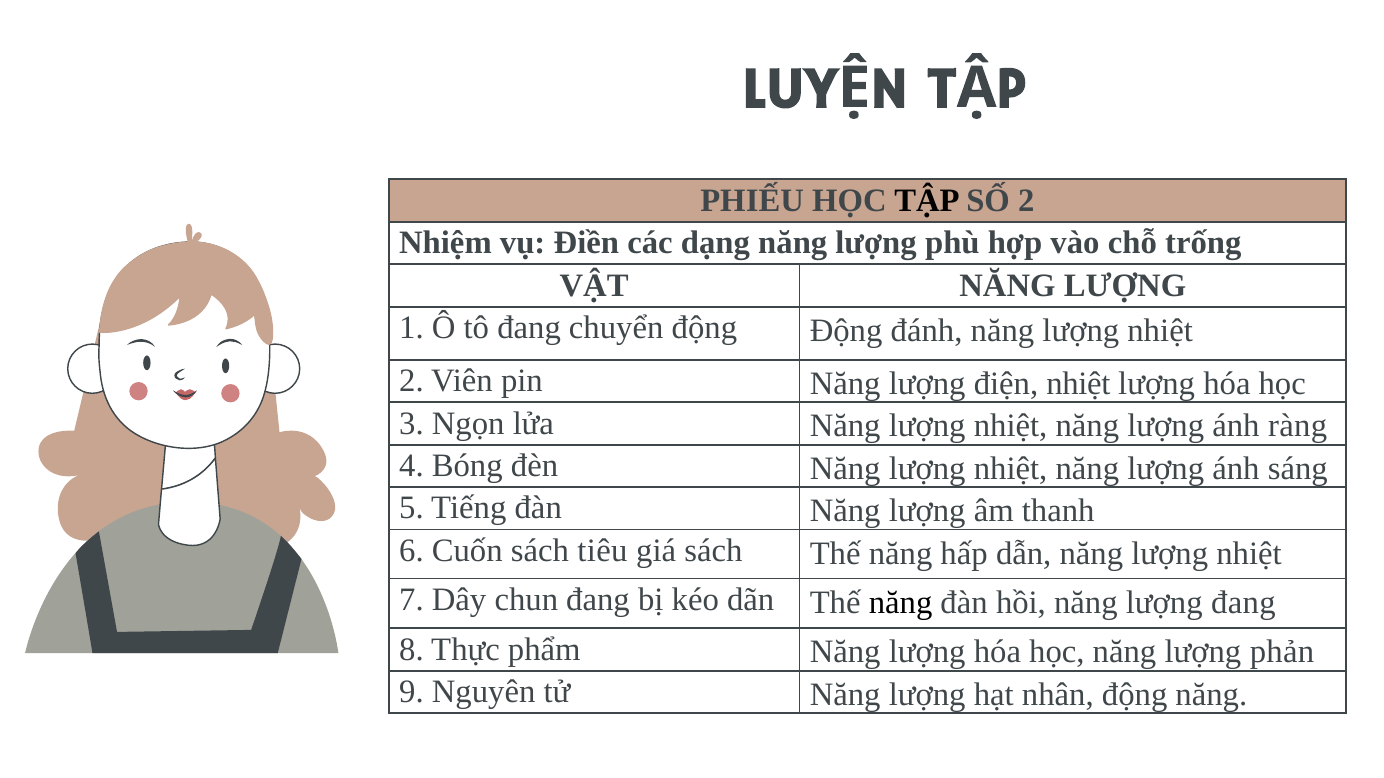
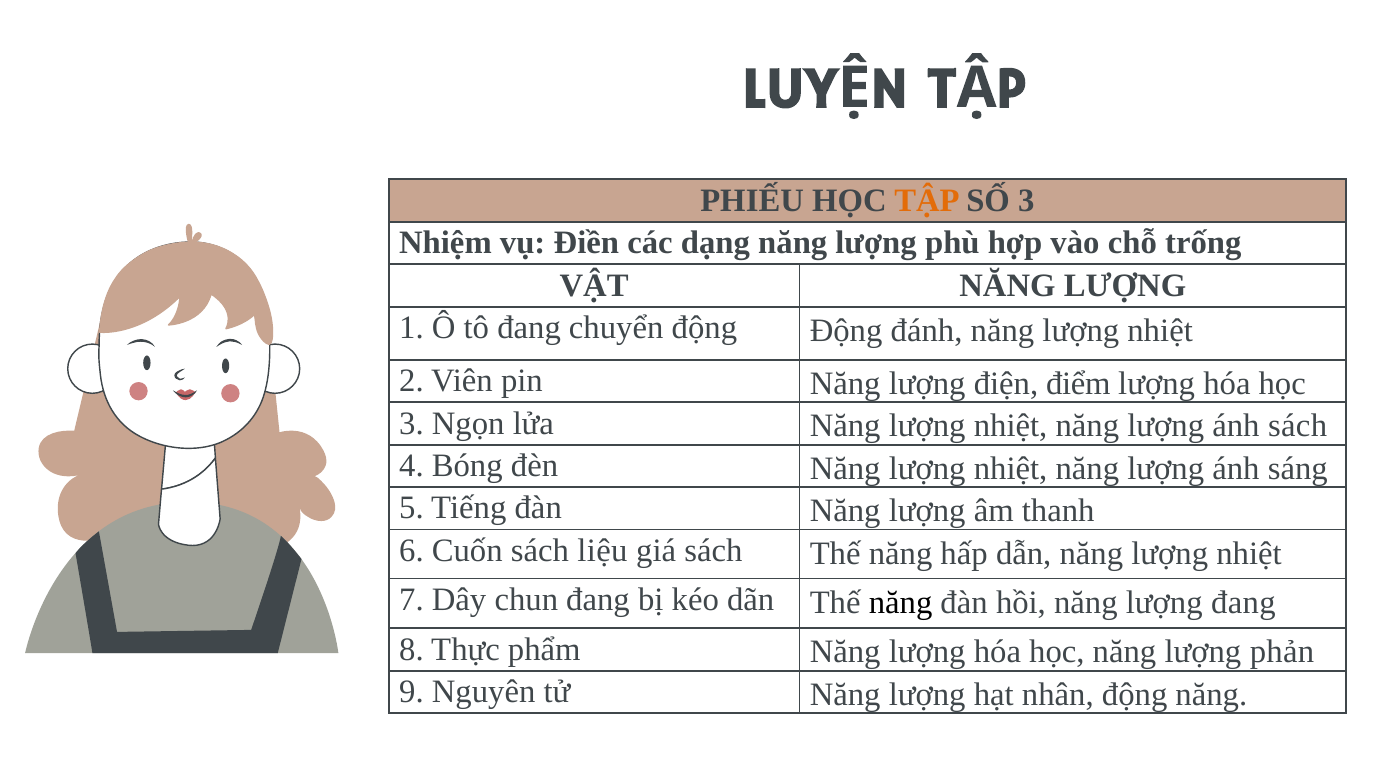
TẬP colour: black -> orange (927, 200)
SỐ 2: 2 -> 3 (1026, 200)
điện nhiệt: nhiệt -> điểm (1078, 384)
ánh ràng: ràng -> sách (1298, 426)
tiêu: tiêu -> liệu (602, 551)
